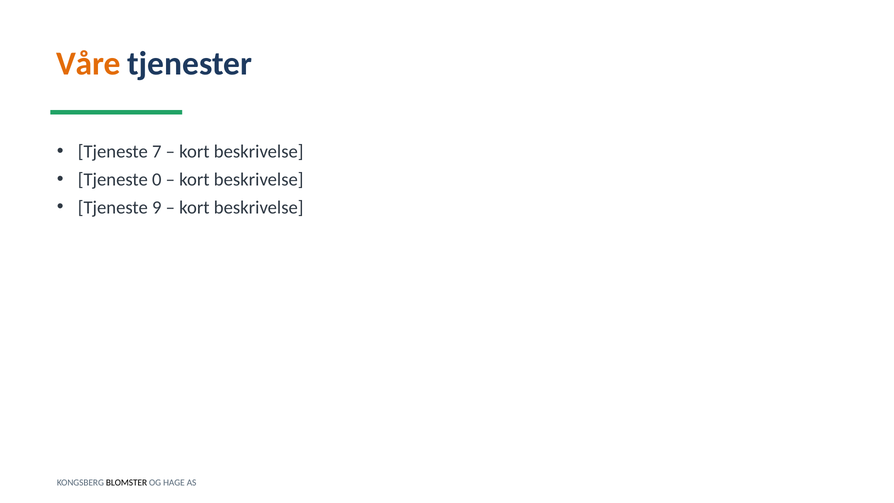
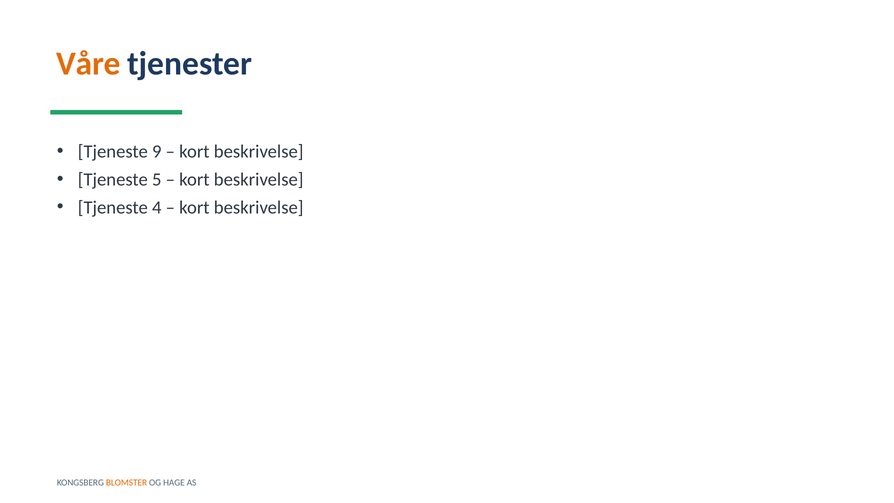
7: 7 -> 9 (157, 151)
0: 0 -> 5 (157, 179)
9: 9 -> 4 (157, 207)
BLOMSTER colour: black -> orange (127, 483)
